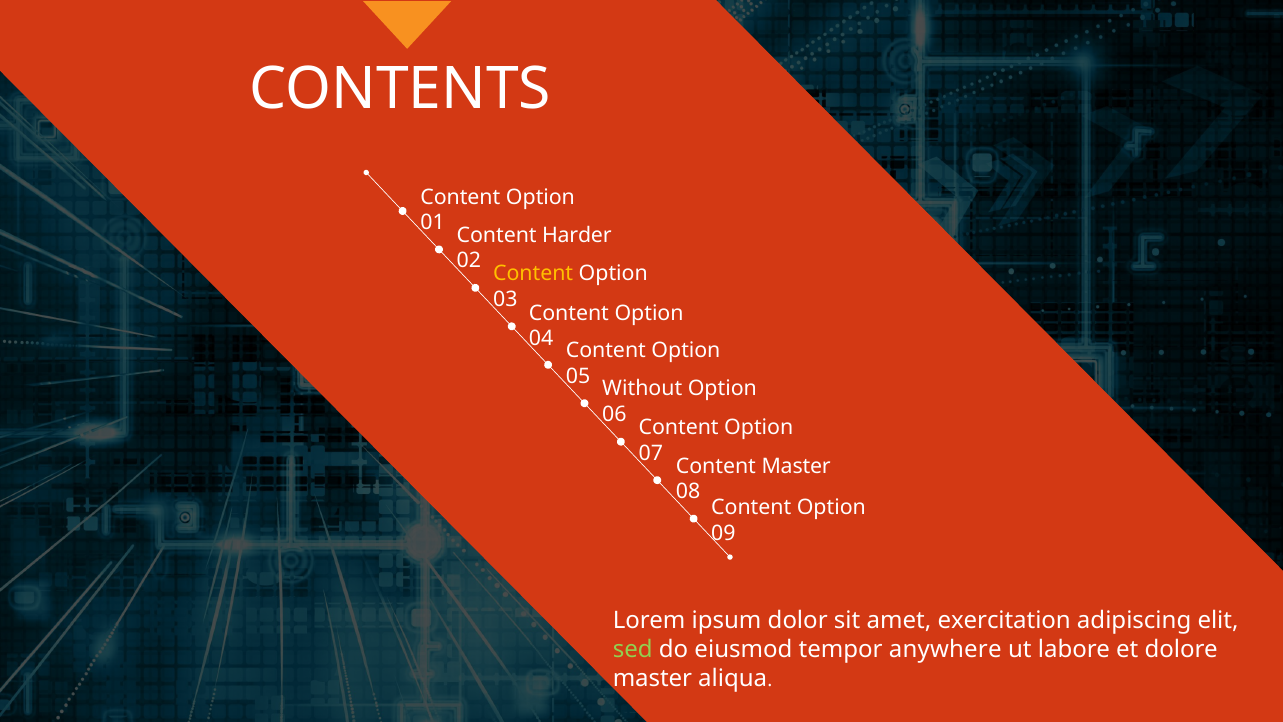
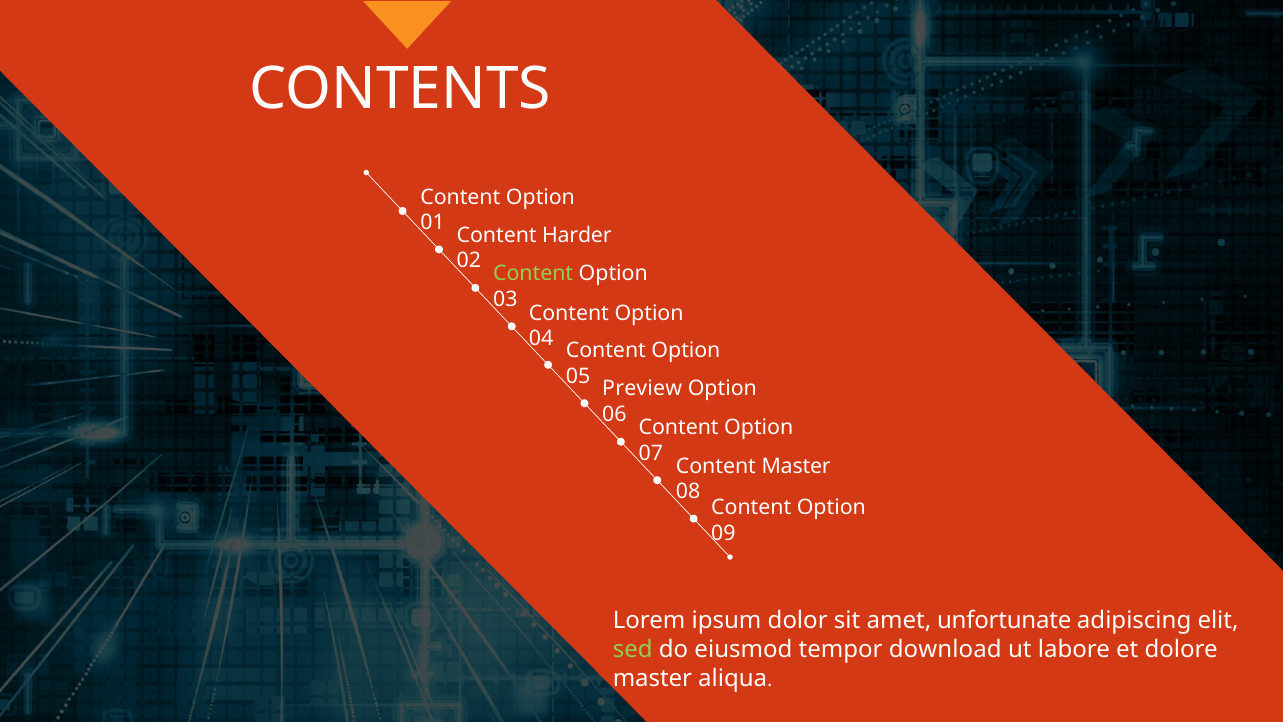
Content colour: yellow -> light green (533, 273)
Without: Without -> Preview (642, 389)
exercitation: exercitation -> unfortunate (1004, 621)
anywhere: anywhere -> download (945, 650)
